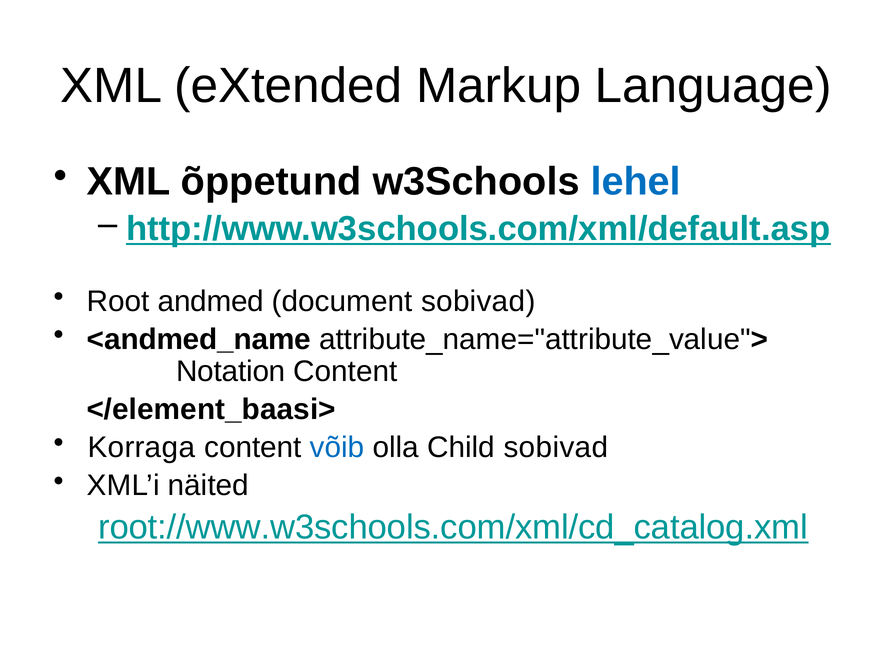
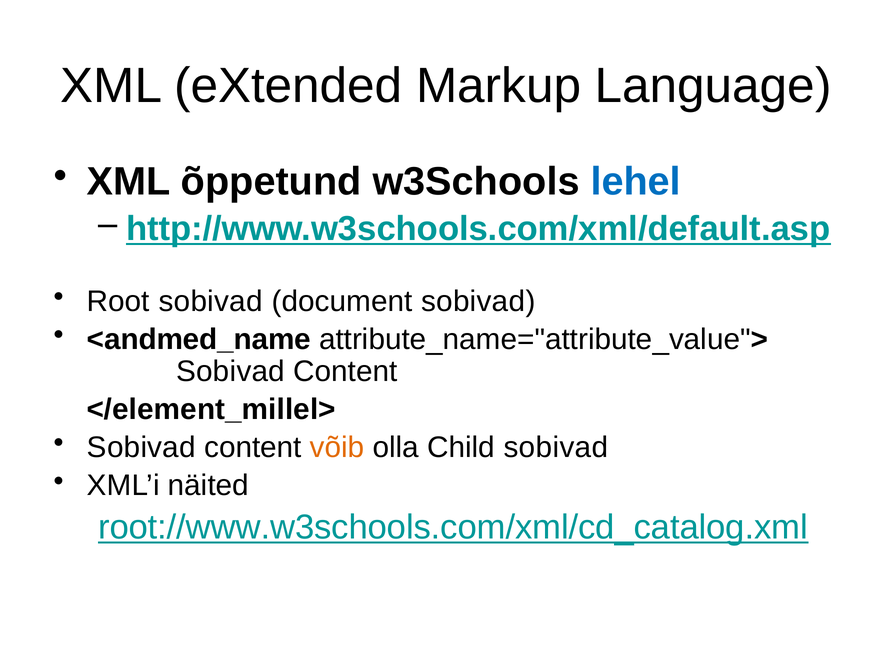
Root andmed: andmed -> sobivad (211, 301)
Notation: Notation -> Sobivad (231, 371)
</element_baasi>: </element_baasi> -> </element_millel> (211, 410)
Korraga: Korraga -> Sobivad (141, 448)
võib colour: blue -> orange (337, 448)
